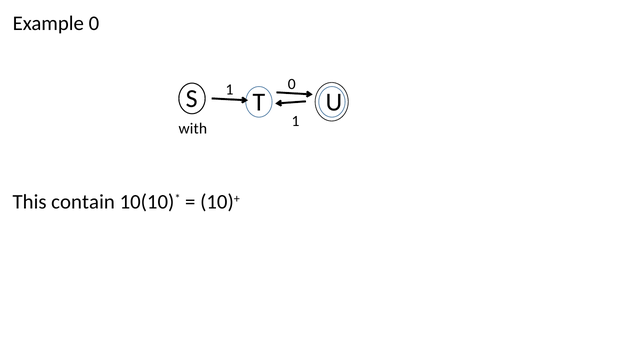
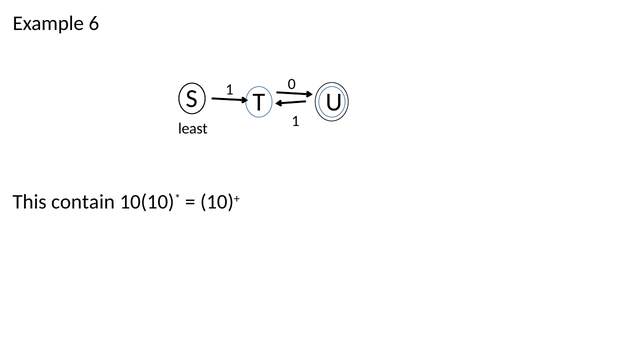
Example 0: 0 -> 6 (94, 24)
with: with -> least (193, 129)
